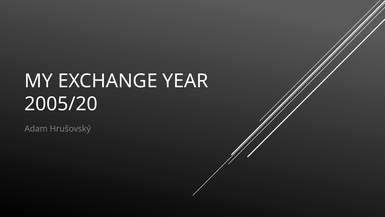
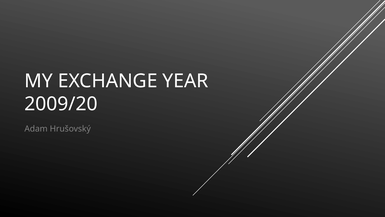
2005/20: 2005/20 -> 2009/20 (61, 104)
